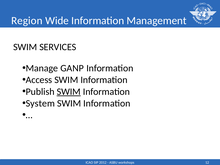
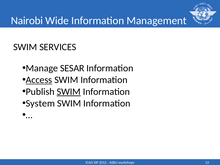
Region: Region -> Nairobi (27, 21)
GANP: GANP -> SESAR (72, 68)
Access underline: none -> present (39, 80)
